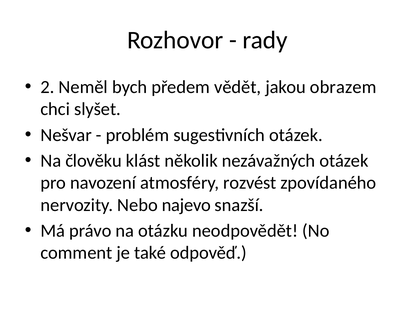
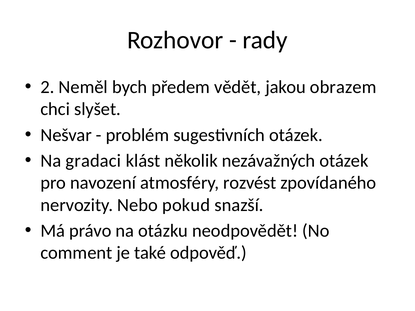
člověku: člověku -> gradaci (93, 161)
najevo: najevo -> pokud (186, 205)
